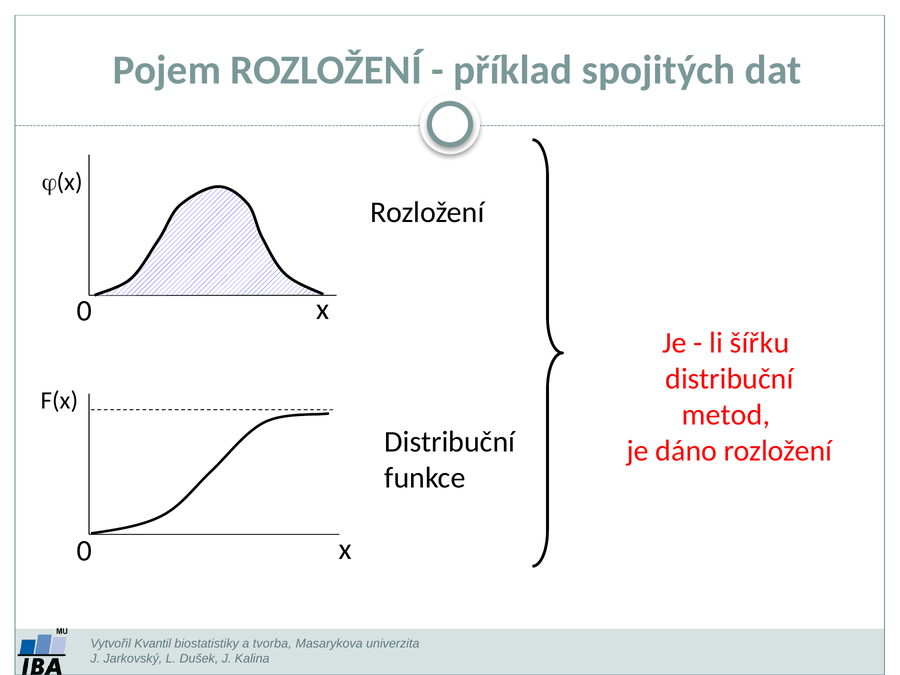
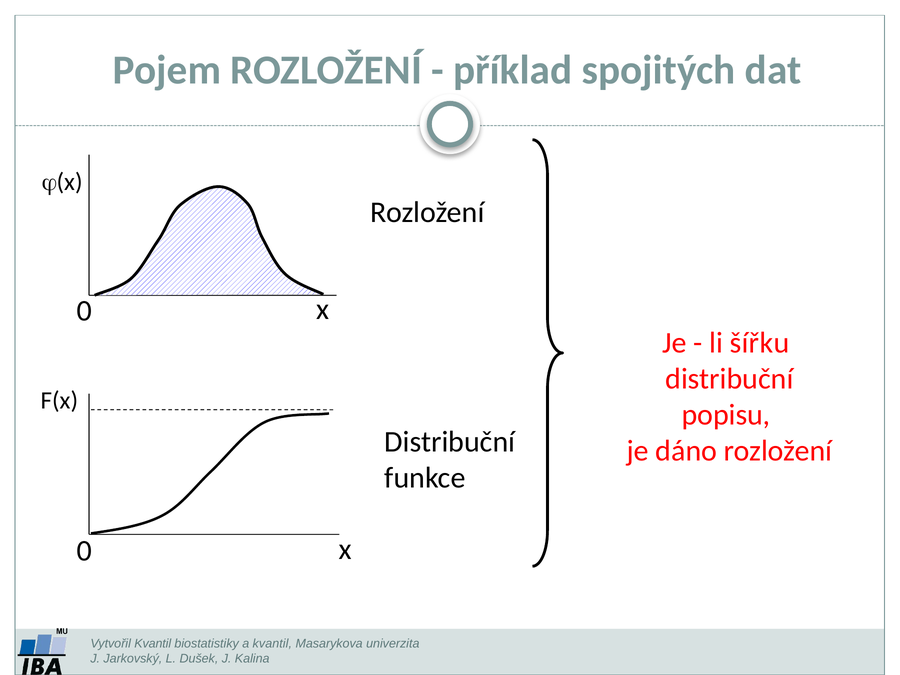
metod: metod -> popisu (726, 415)
a tvorba: tvorba -> kvantil (272, 644)
